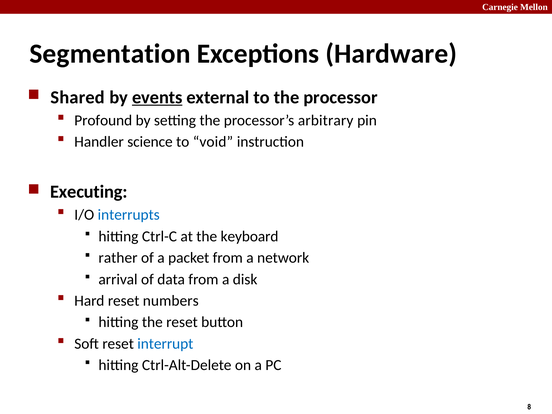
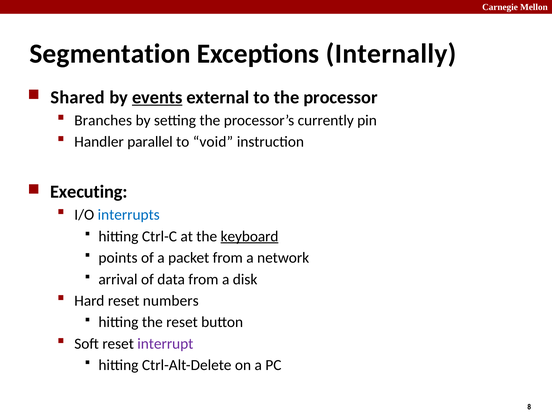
Hardware: Hardware -> Internally (391, 54)
Profound: Profound -> Branches (103, 120)
arbitrary: arbitrary -> currently (326, 120)
science: science -> parallel (150, 142)
keyboard underline: none -> present (250, 236)
rather: rather -> points (118, 258)
interrupt colour: blue -> purple (165, 344)
